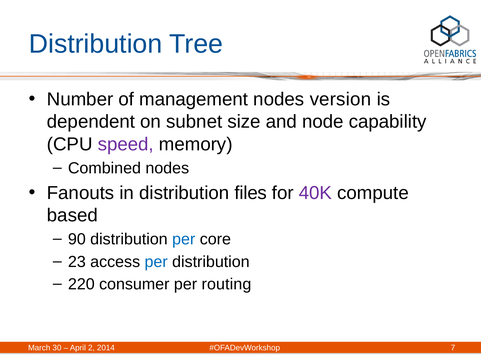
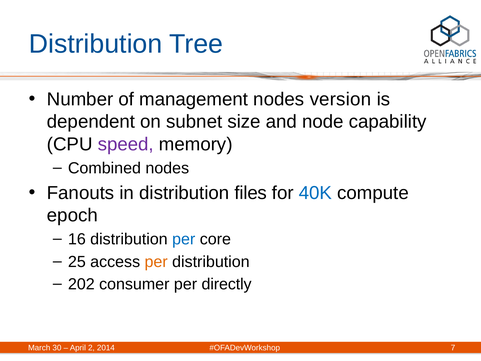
40K colour: purple -> blue (315, 193)
based: based -> epoch (72, 215)
90: 90 -> 16 (77, 239)
23: 23 -> 25 (77, 262)
per colour: blue -> orange (156, 262)
220: 220 -> 202 (81, 284)
routing: routing -> directly (227, 284)
